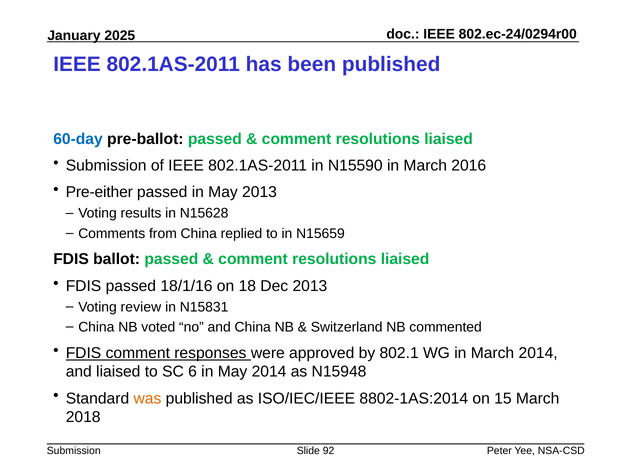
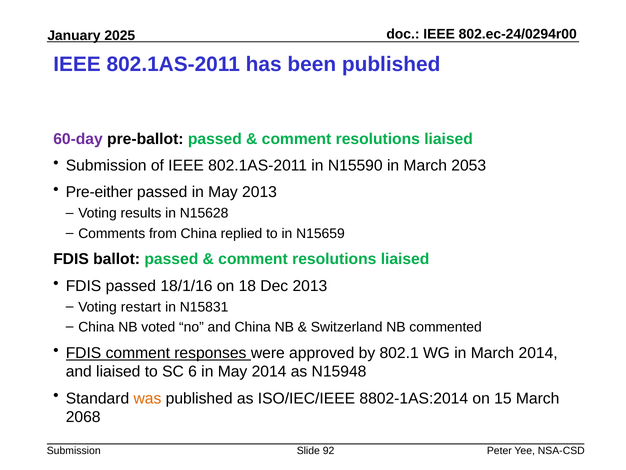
60-day colour: blue -> purple (78, 139)
2016: 2016 -> 2053 (469, 165)
review: review -> restart (141, 307)
2018: 2018 -> 2068 (83, 417)
